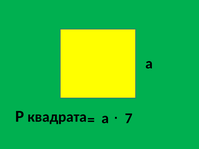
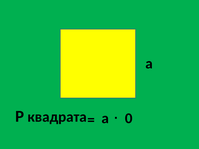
7: 7 -> 0 (129, 119)
